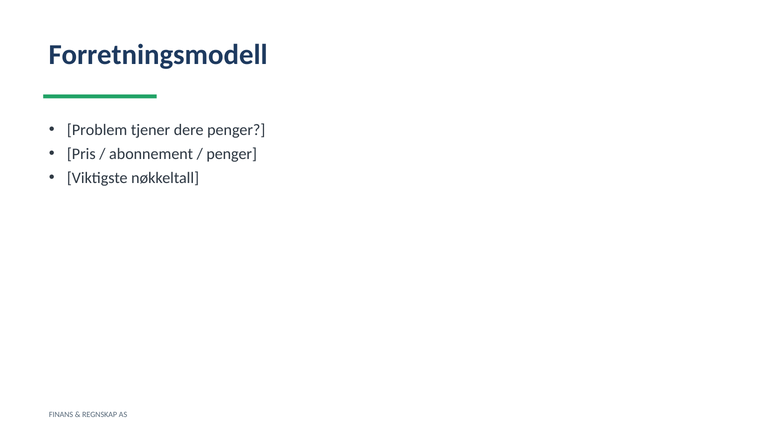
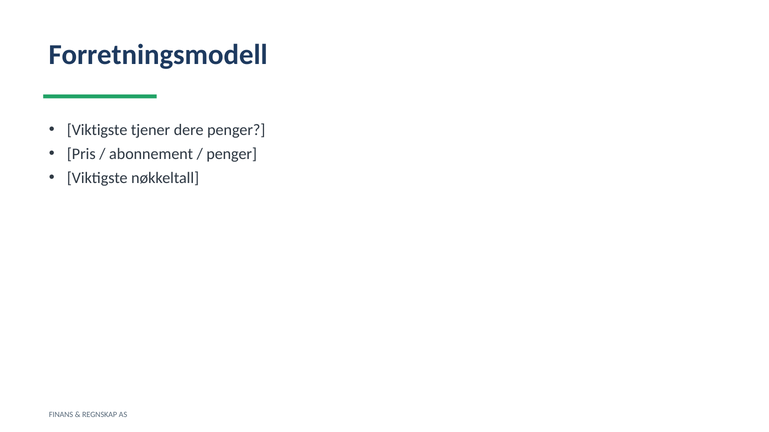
Problem: Problem -> Viktigste (97, 130)
